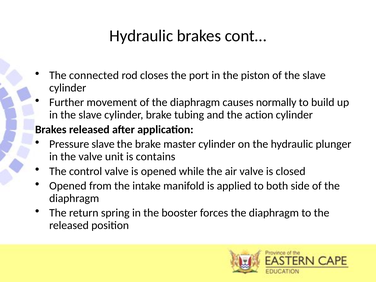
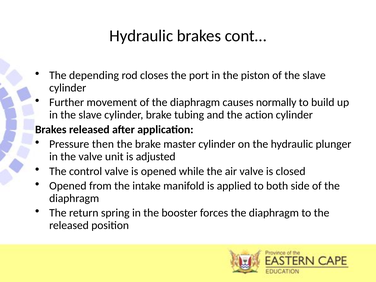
connected: connected -> depending (94, 75)
Pressure slave: slave -> then (103, 144)
contains: contains -> adjusted (156, 157)
